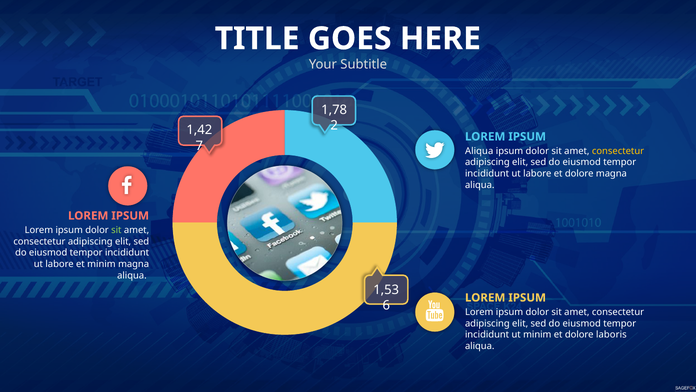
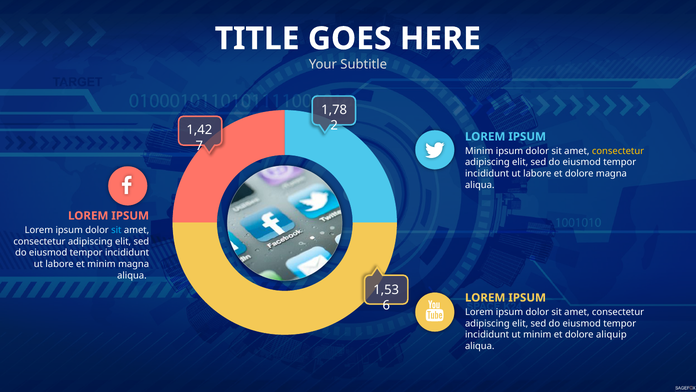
Aliqua: Aliqua -> Minim (479, 151)
sit colour: light green -> light blue (116, 230)
laboris: laboris -> aliquip (611, 334)
